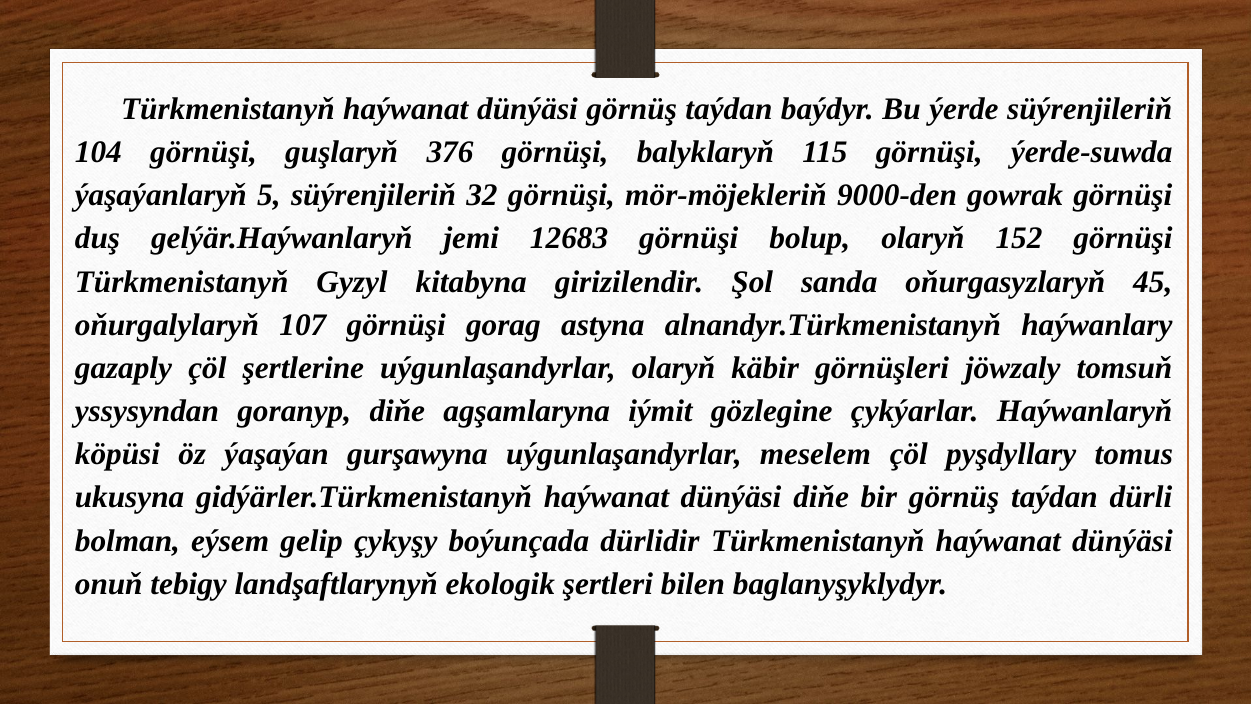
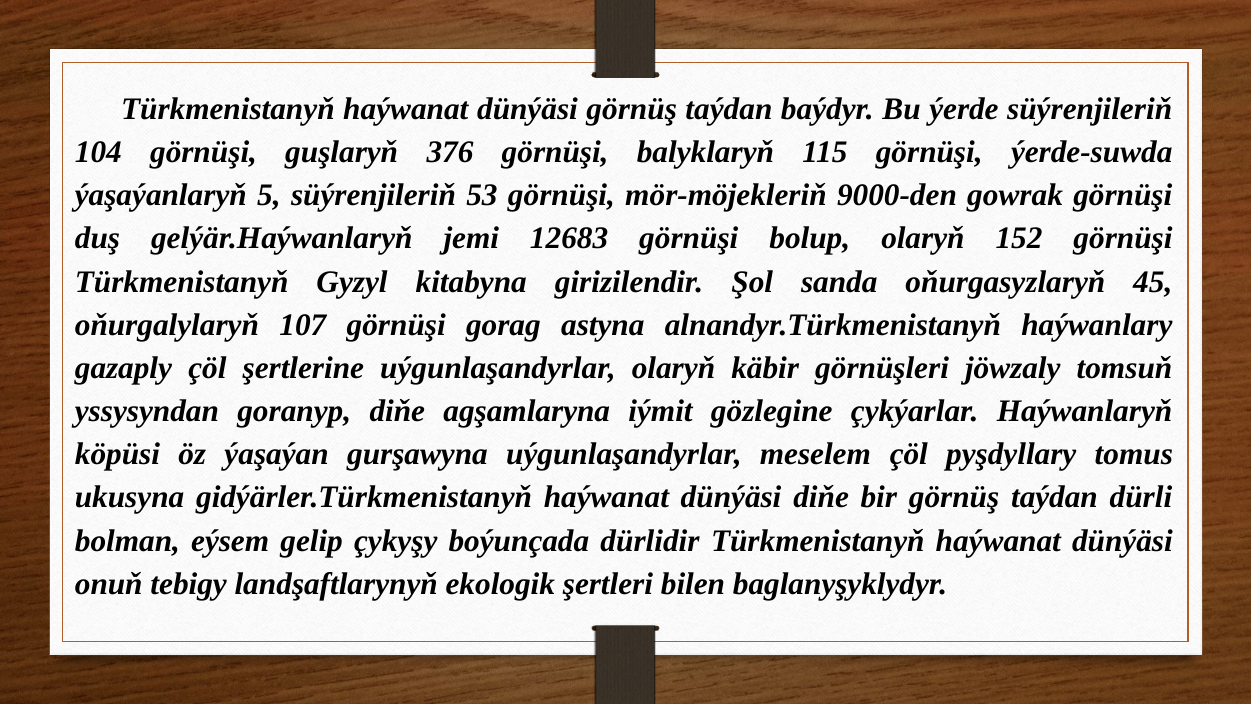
32: 32 -> 53 (482, 195)
